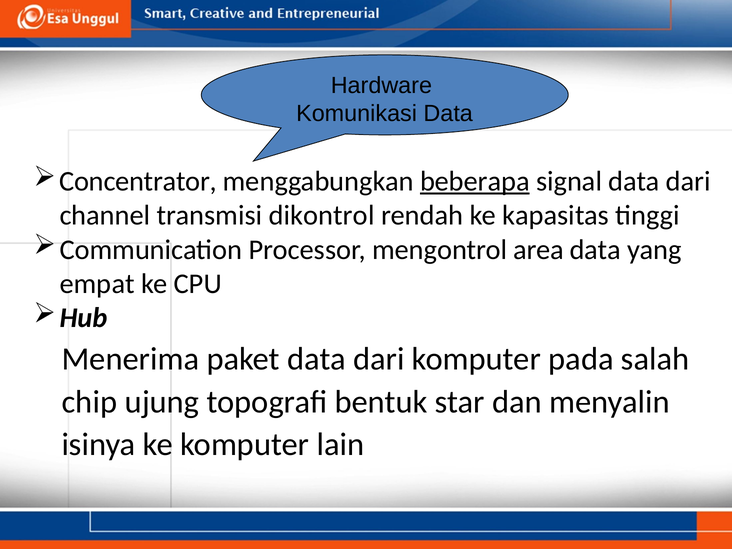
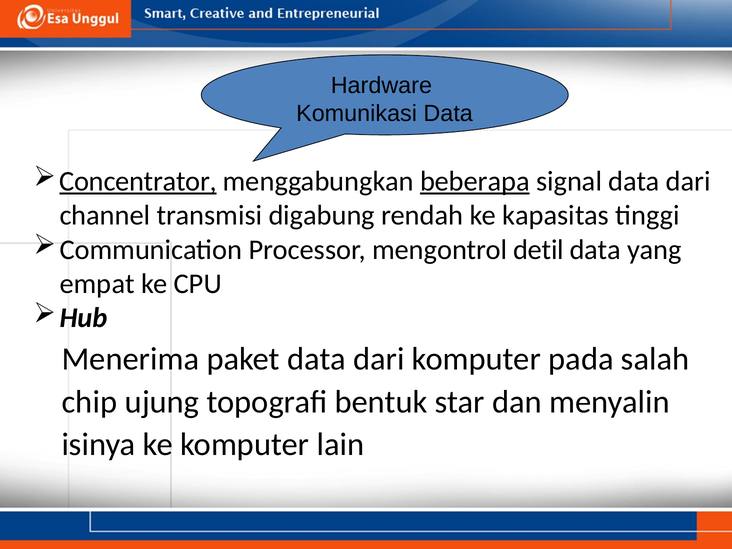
Concentrator underline: none -> present (138, 181)
dikontrol: dikontrol -> digabung (322, 216)
area: area -> detil (539, 250)
